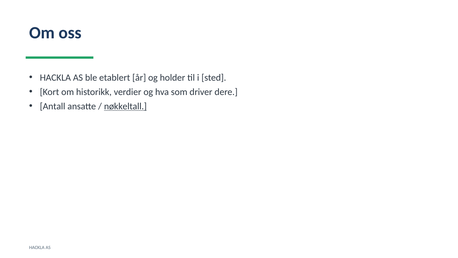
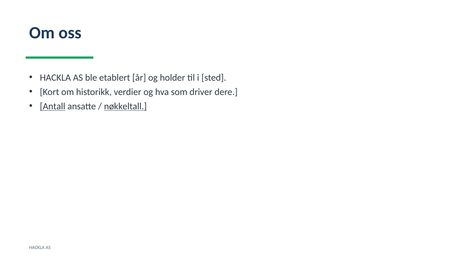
Antall underline: none -> present (53, 106)
